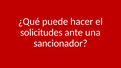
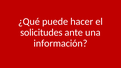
sancionador: sancionador -> información (60, 43)
